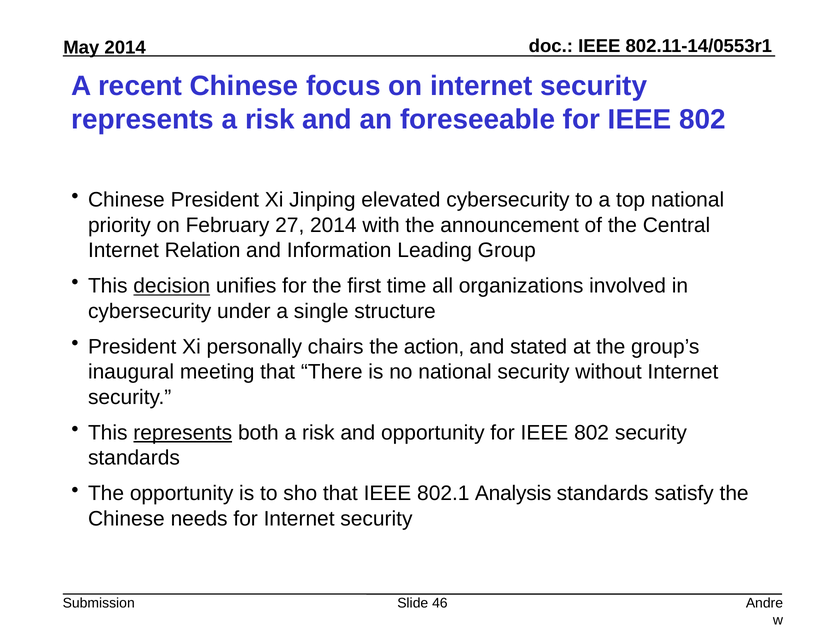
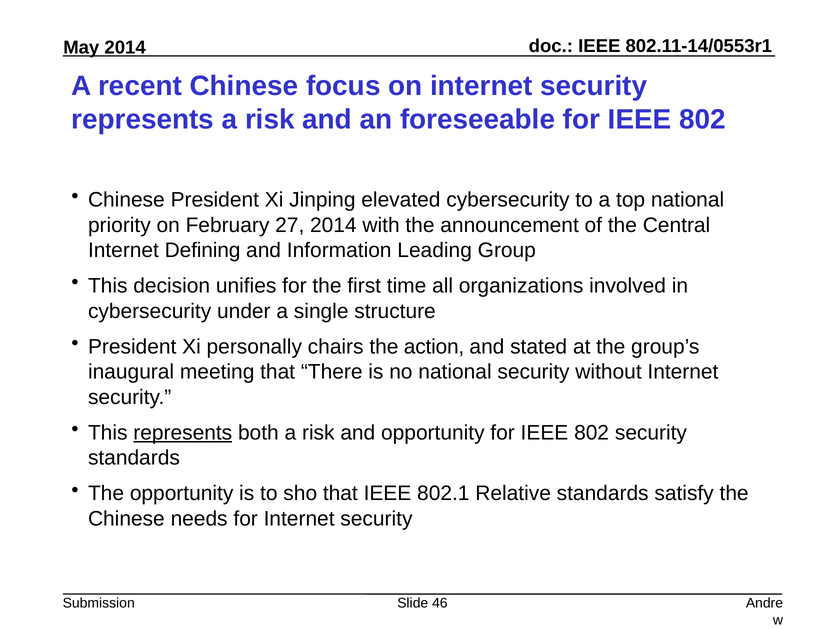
Relation: Relation -> Defining (203, 250)
decision underline: present -> none (172, 286)
Analysis: Analysis -> Relative (513, 493)
